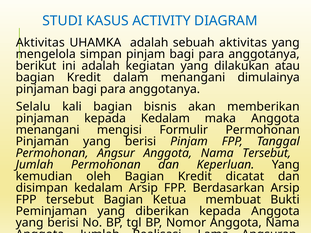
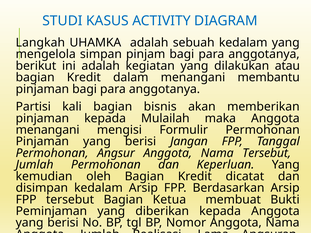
Aktivitas: Aktivitas -> Langkah (40, 43)
sebuah aktivitas: aktivitas -> kedalam (243, 43)
dimulainya: dimulainya -> membantu (269, 78)
Selalu: Selalu -> Partisi (33, 107)
kepada Kedalam: Kedalam -> Mulailah (165, 118)
berisi Pinjam: Pinjam -> Jangan (189, 142)
